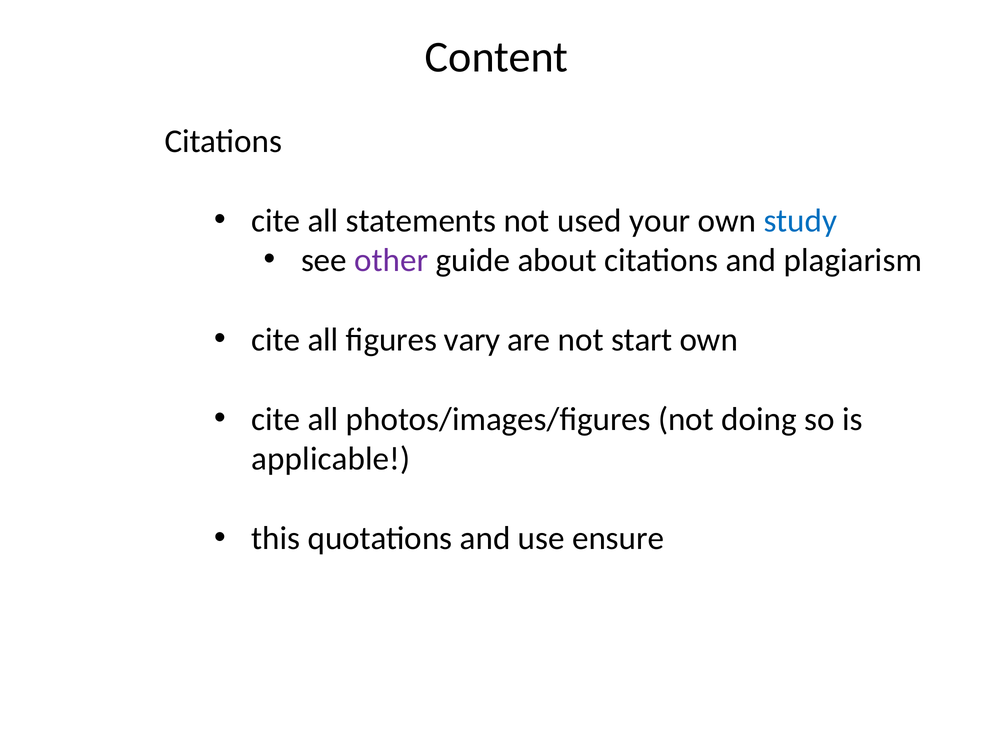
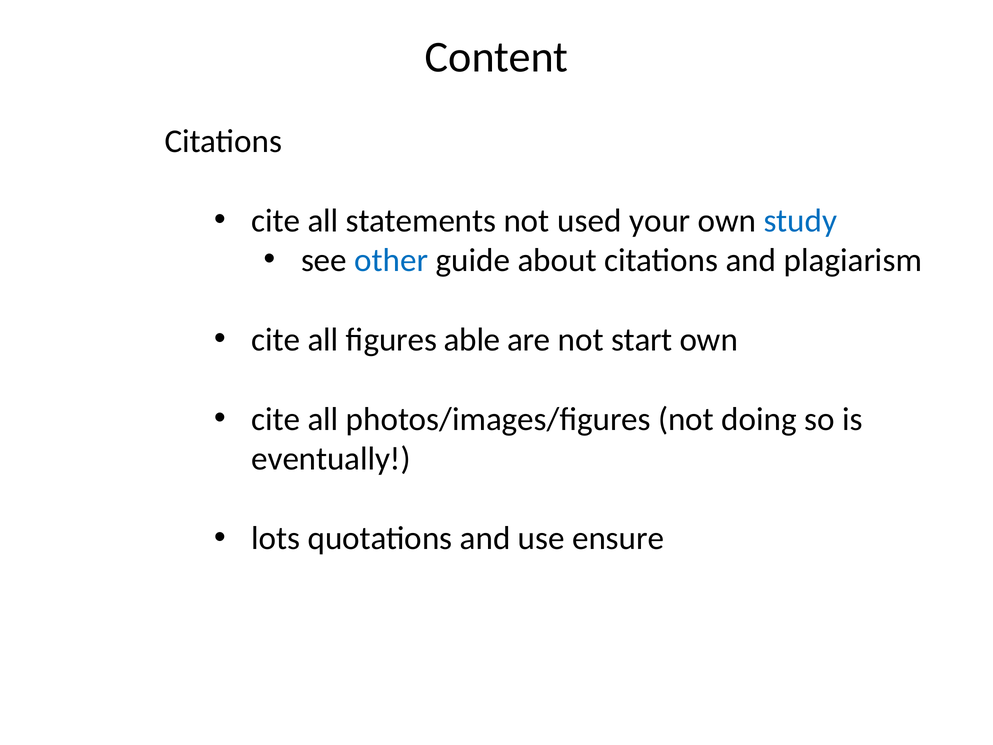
other colour: purple -> blue (391, 260)
vary: vary -> able (472, 340)
applicable: applicable -> eventually (331, 459)
this: this -> lots (276, 538)
